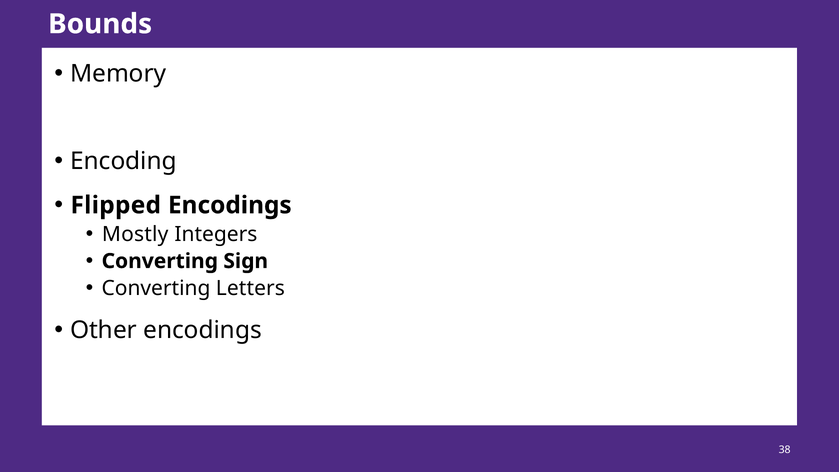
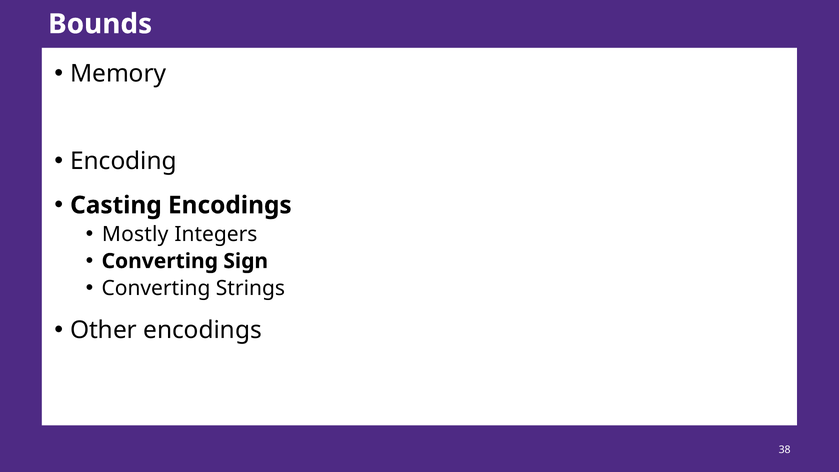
Flipped: Flipped -> Casting (116, 205)
Letters: Letters -> Strings (250, 288)
